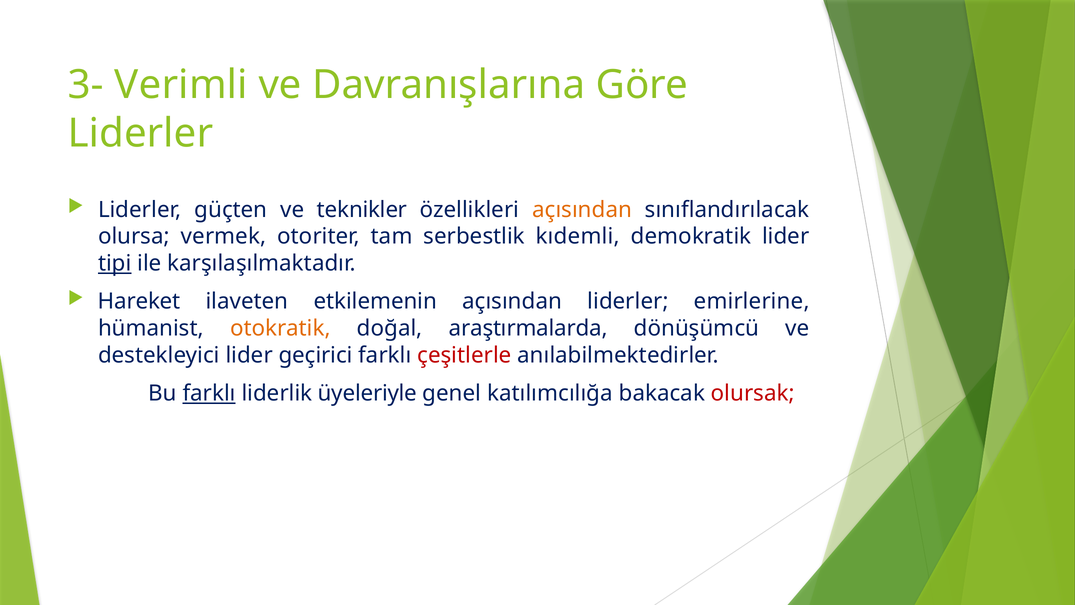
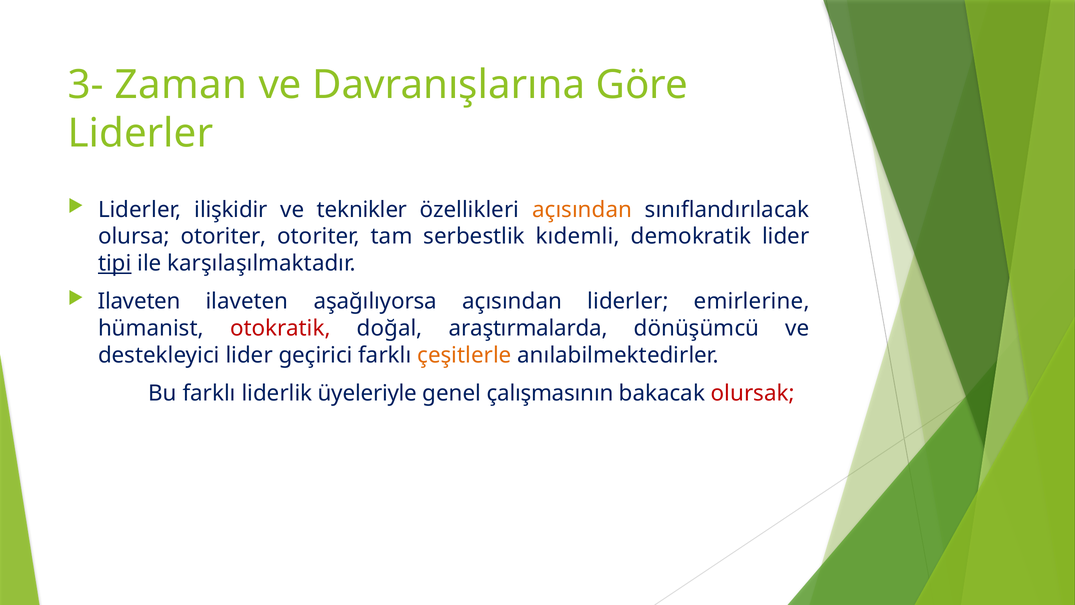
Verimli: Verimli -> Zaman (181, 85)
güçten: güçten -> ilişkidir (231, 210)
olursa vermek: vermek -> otoriter (224, 236)
Hareket: Hareket -> Ilaveten (139, 301)
etkilemenin: etkilemenin -> aşağılıyorsa (375, 301)
otokratik colour: orange -> red (280, 328)
çeşitlerle colour: red -> orange (464, 355)
farklı underline: present -> none (209, 393)
katılımcılığa: katılımcılığa -> çalışmasının (550, 393)
